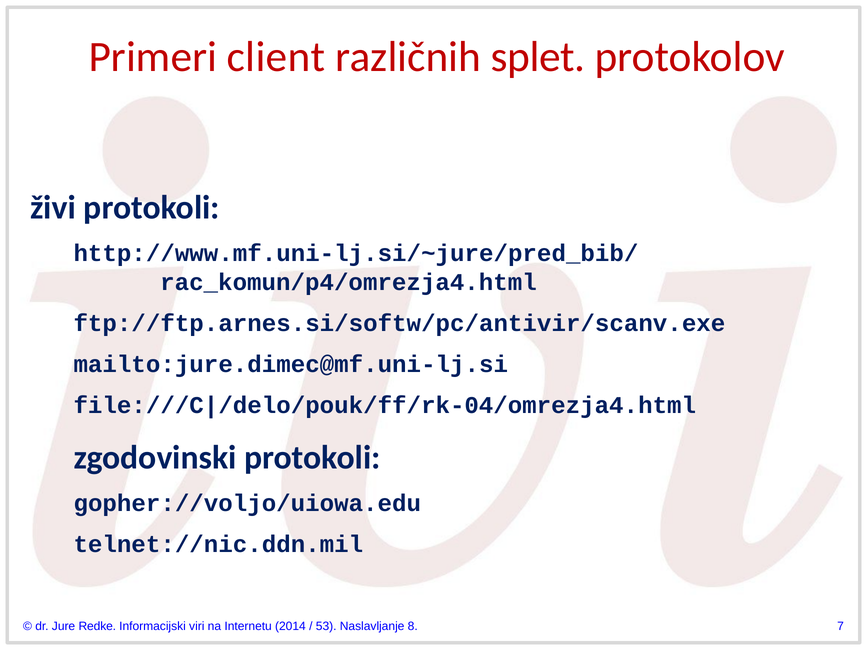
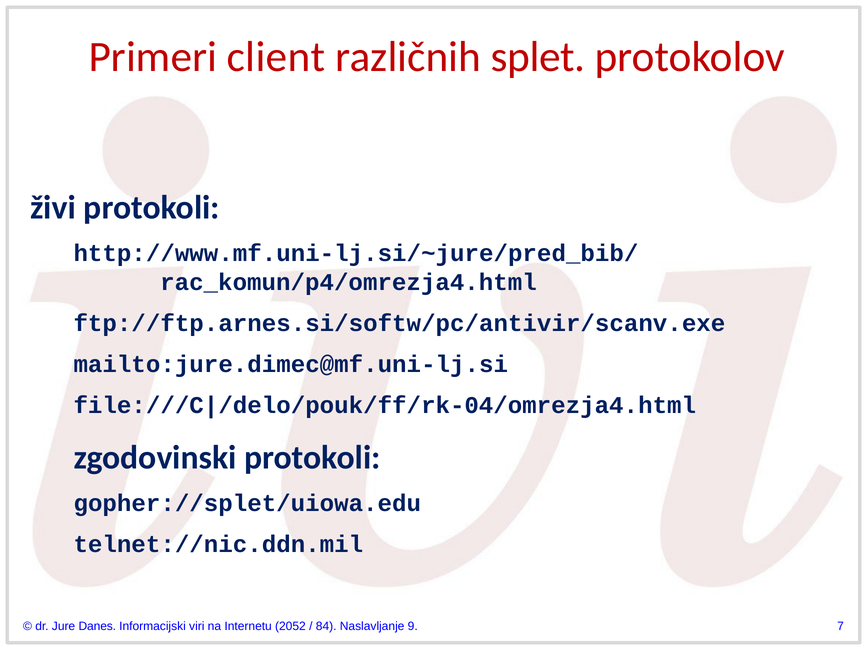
gopher://voljo/uiowa.edu: gopher://voljo/uiowa.edu -> gopher://splet/uiowa.edu (247, 504)
Redke: Redke -> Danes (97, 627)
2014: 2014 -> 2052 (290, 627)
53: 53 -> 84 (326, 627)
8: 8 -> 9 (413, 627)
